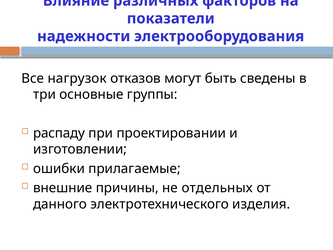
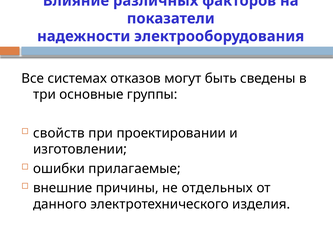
нагрузок: нагрузок -> системах (77, 78)
распаду: распаду -> свойств (59, 133)
